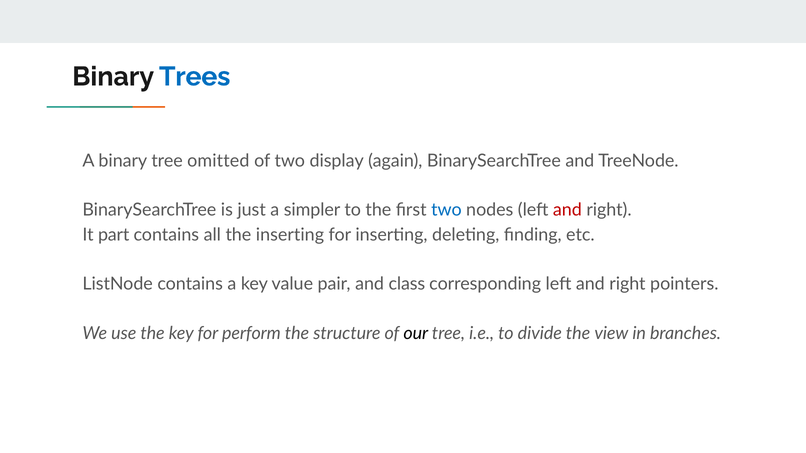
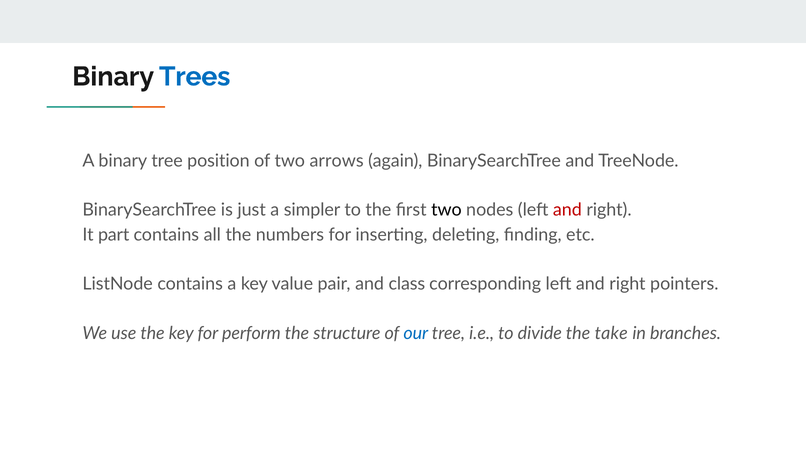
omitted: omitted -> position (218, 161)
display: display -> arrows (337, 161)
two colour: blue -> black (446, 210)
the inserting: inserting -> numbers (290, 235)
our colour: black -> blue (416, 334)
view: view -> take (611, 334)
